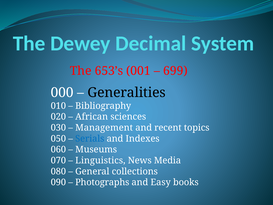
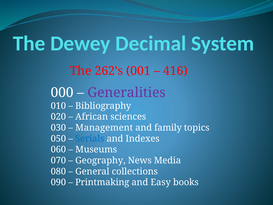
653’s: 653’s -> 262’s (109, 71)
699: 699 -> 416 (175, 71)
Generalities colour: black -> purple (127, 92)
recent: recent -> family (168, 128)
Linguistics: Linguistics -> Geography (100, 160)
Photographs: Photographs -> Printmaking (102, 182)
